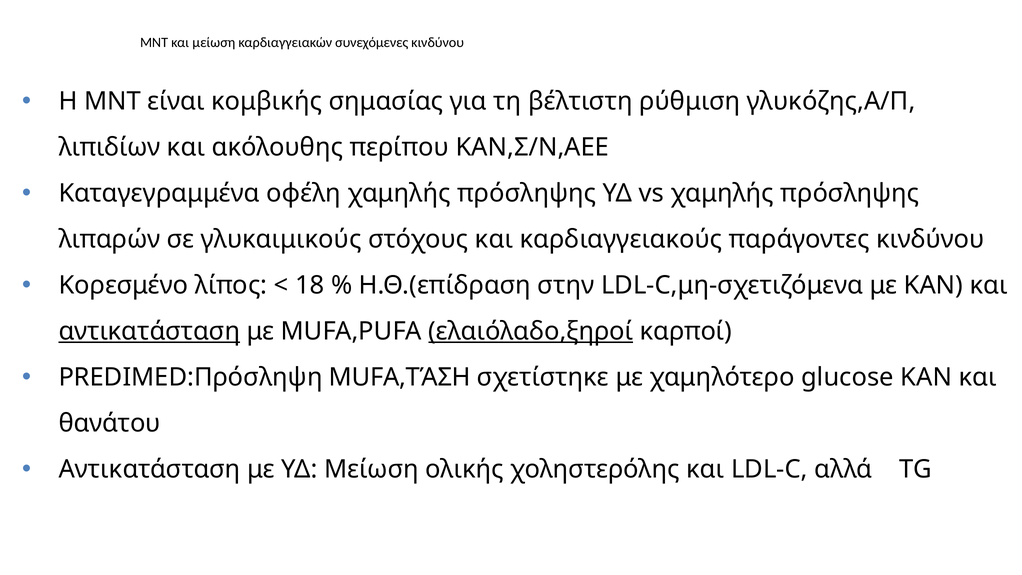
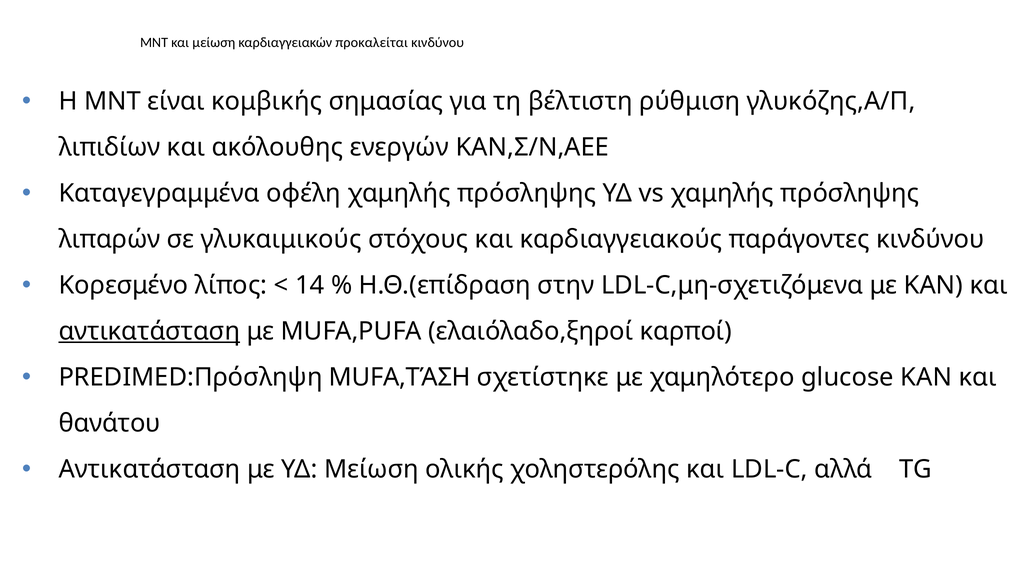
συνεχόμενες: συνεχόμενες -> προκαλείται (372, 43)
περίπου: περίπου -> ενεργών (399, 147)
18: 18 -> 14 (310, 285)
ελαιόλαδο,ξηροί underline: present -> none (531, 331)
